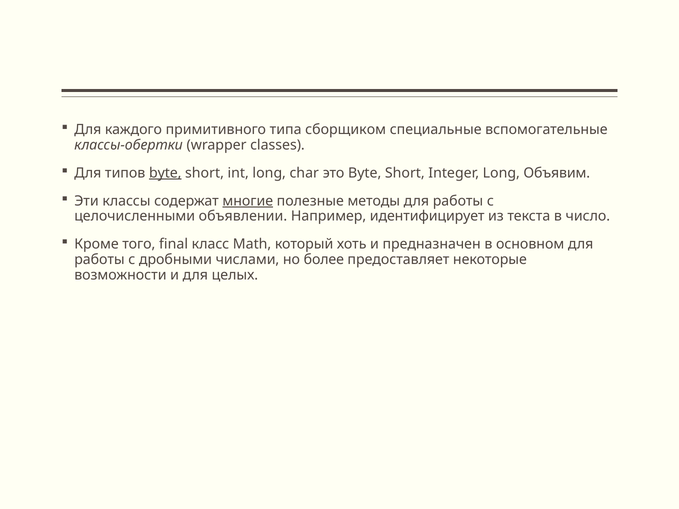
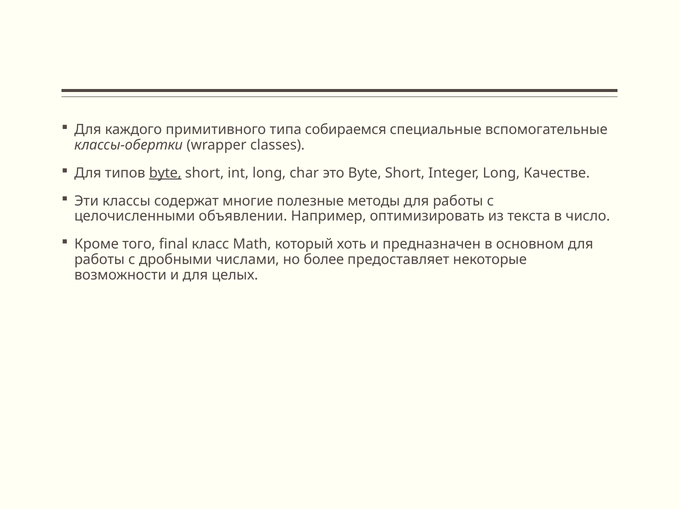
сборщиком: сборщиком -> собираемся (346, 130)
Объявим: Объявим -> Качестве (557, 173)
многие underline: present -> none (248, 201)
идентифицирует: идентифицирует -> оптимизировать (427, 216)
